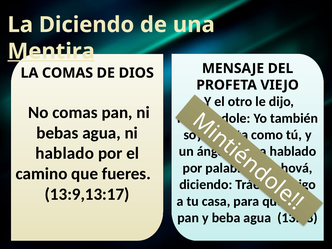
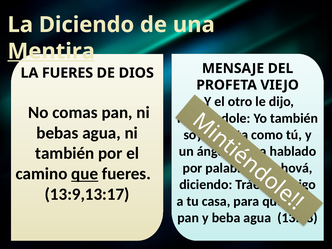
LA COMAS: COMAS -> FUERES (67, 73)
hablado: hablado -> también (65, 153)
que underline: none -> present (85, 174)
